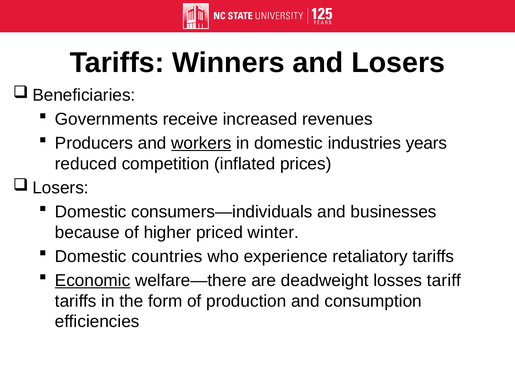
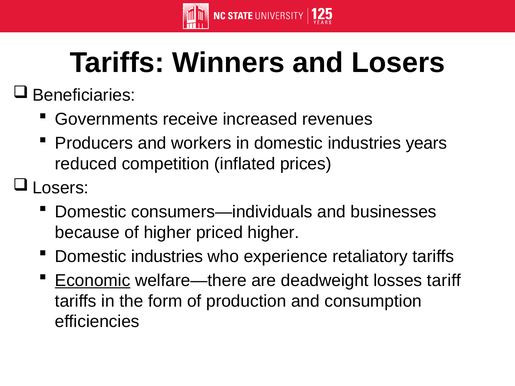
workers underline: present -> none (201, 143)
priced winter: winter -> higher (273, 233)
countries: countries -> industries (167, 257)
